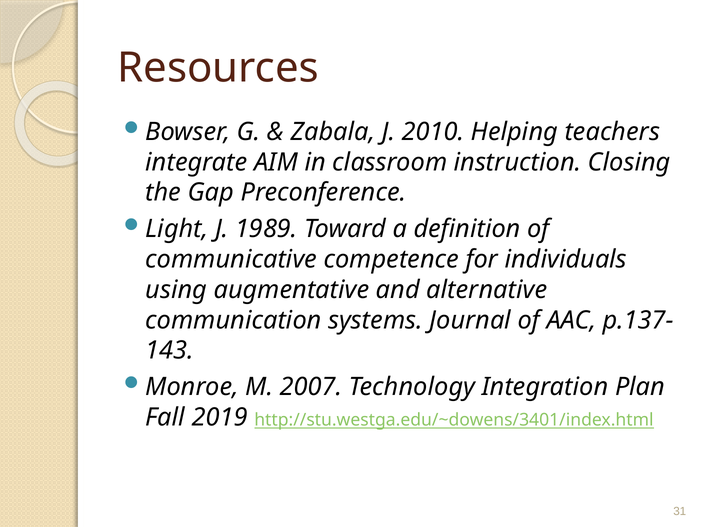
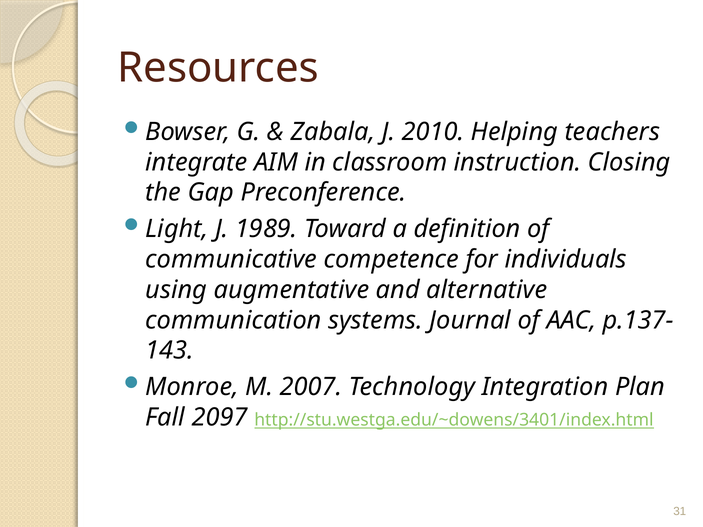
2019: 2019 -> 2097 (220, 418)
